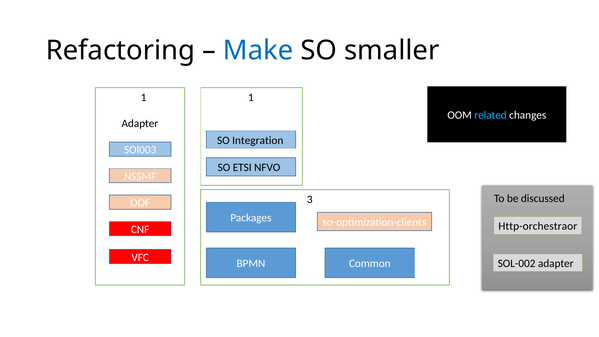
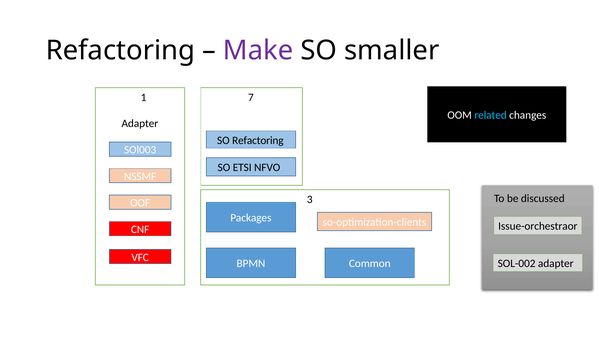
Make colour: blue -> purple (258, 50)
1 1: 1 -> 7 (251, 97)
SO Integration: Integration -> Refactoring (258, 141)
Http-orchestraor: Http-orchestraor -> Issue-orchestraor (538, 226)
